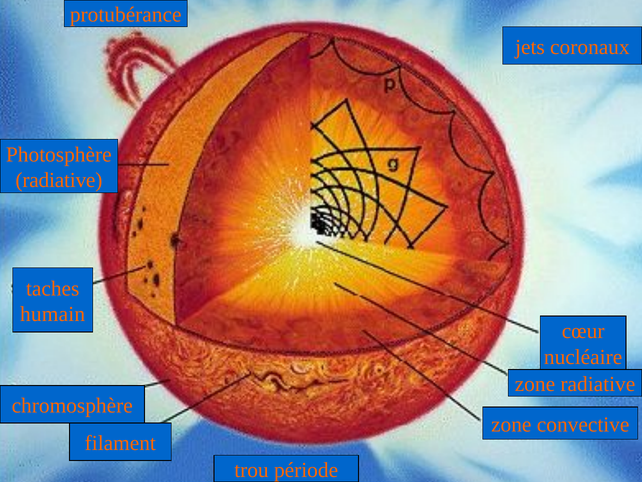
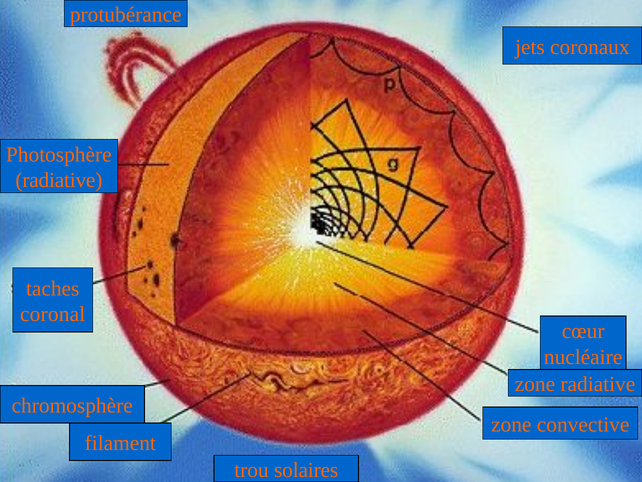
humain: humain -> coronal (53, 314)
période: période -> solaires (306, 470)
